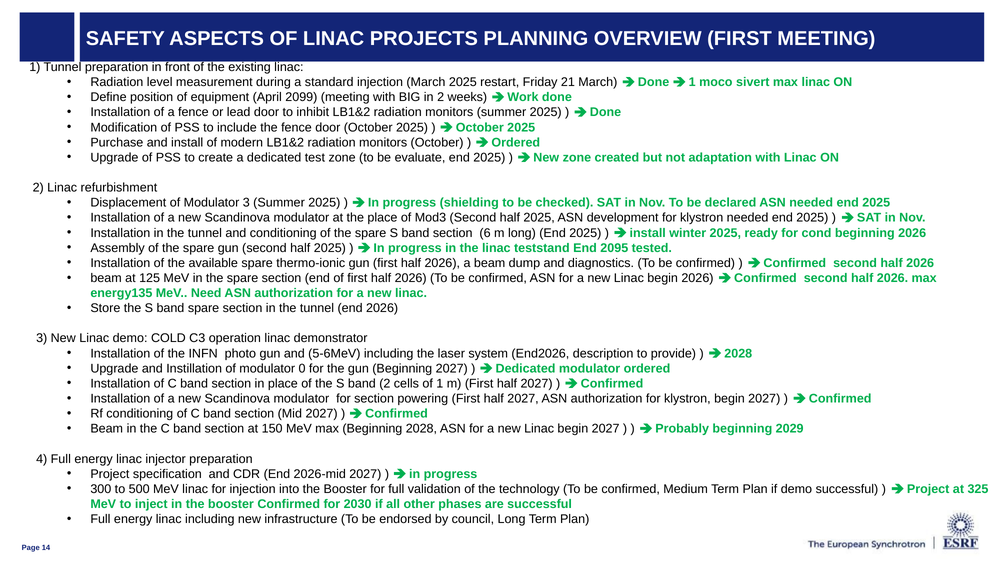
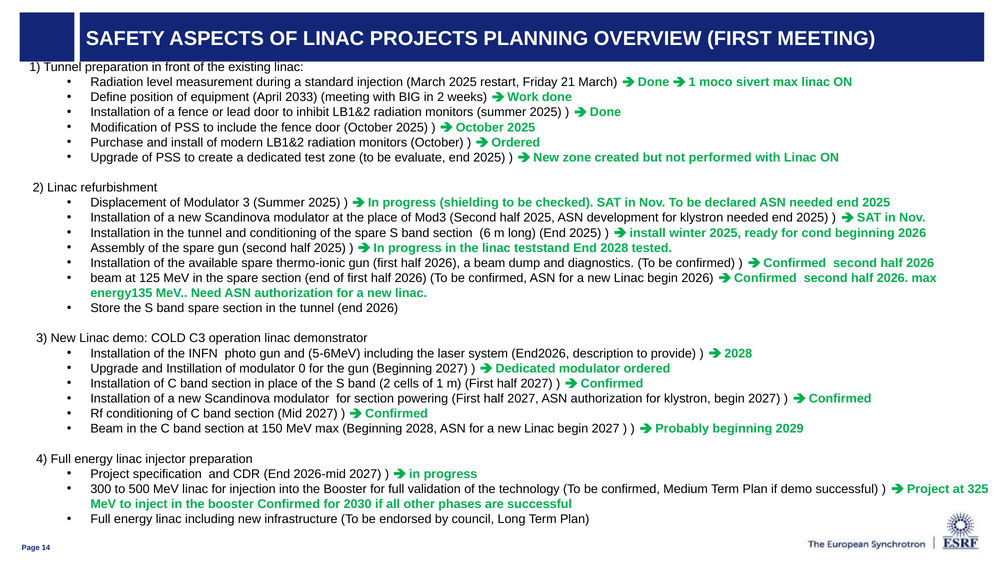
2099: 2099 -> 2033 (301, 97)
adaptation: adaptation -> performed (720, 157)
End 2095: 2095 -> 2028 (614, 248)
